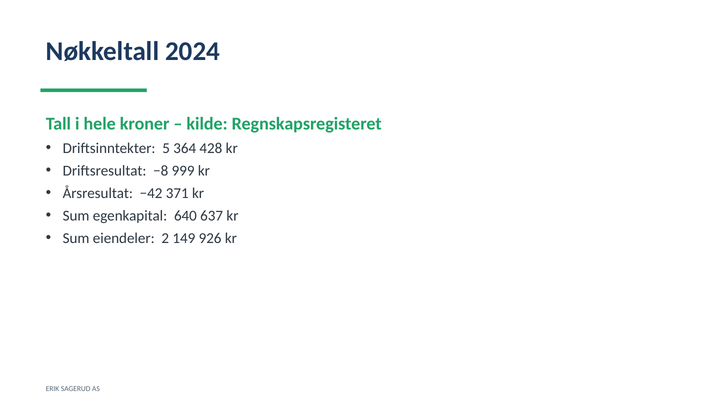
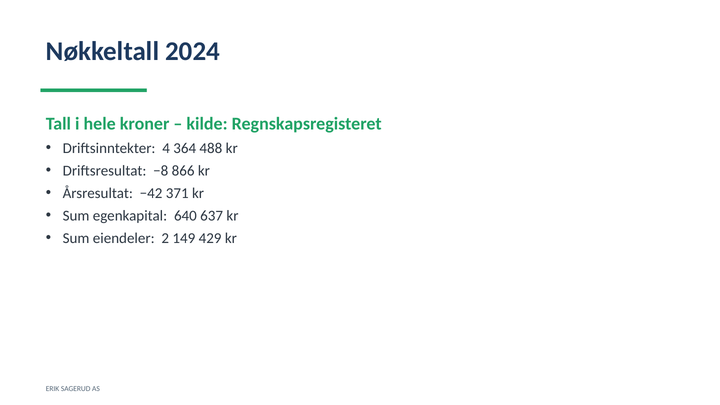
5: 5 -> 4 (166, 148)
428: 428 -> 488 (211, 148)
999: 999 -> 866 (183, 171)
926: 926 -> 429 (210, 238)
